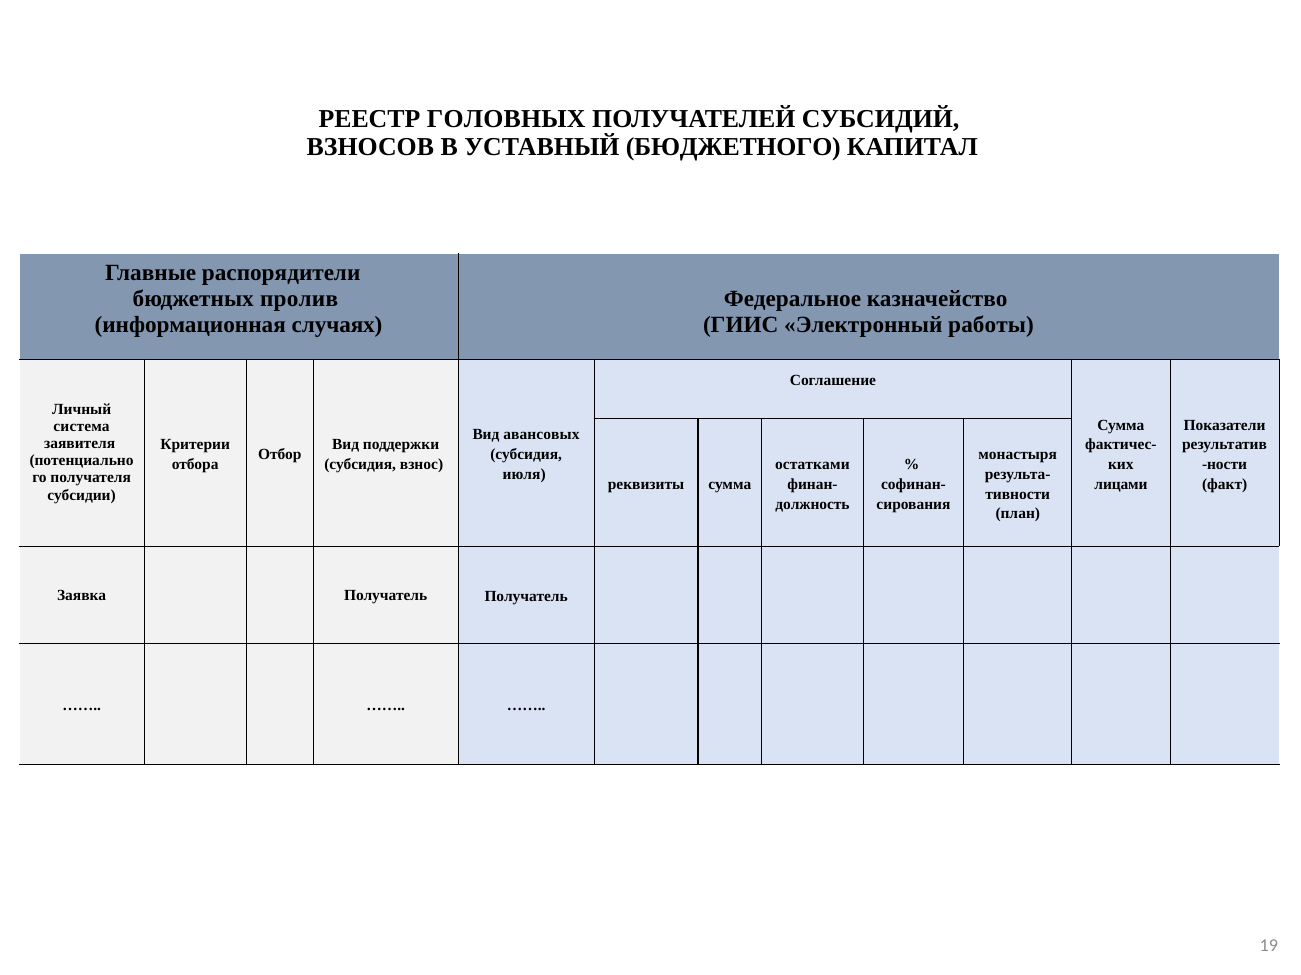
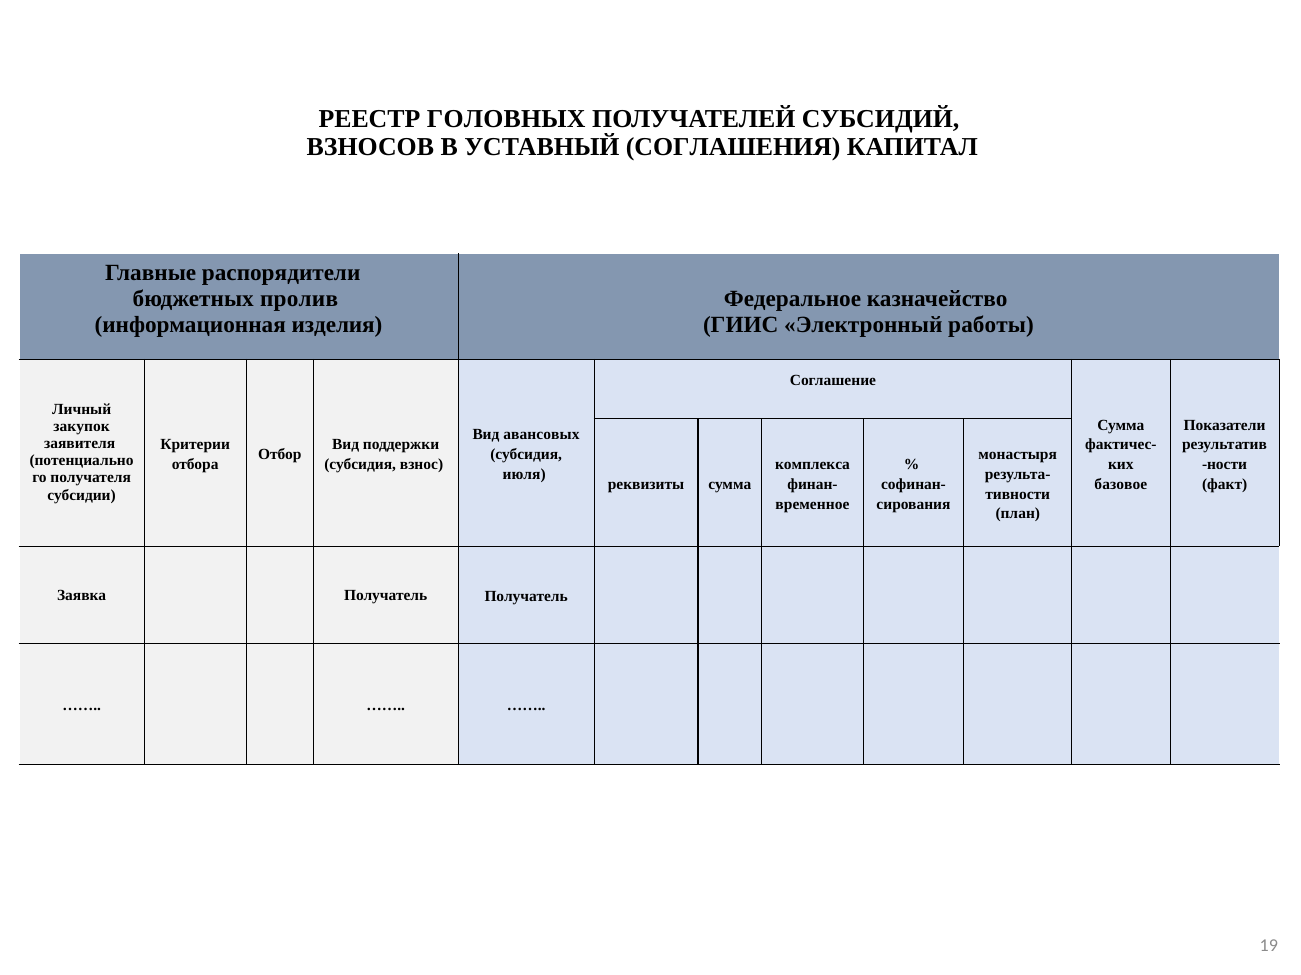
БЮДЖЕТНОГО: БЮДЖЕТНОГО -> СОГЛАШЕНИЯ (733, 147)
случаях: случаях -> изделия (337, 325)
система: система -> закупок (82, 427)
остатками: остатками -> комплекса (812, 465)
лицами: лицами -> базовое (1121, 485)
должность: должность -> временное (812, 504)
